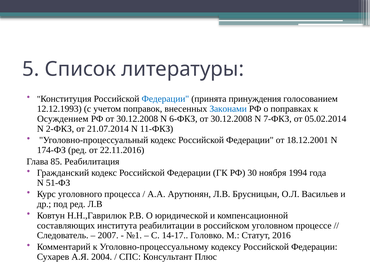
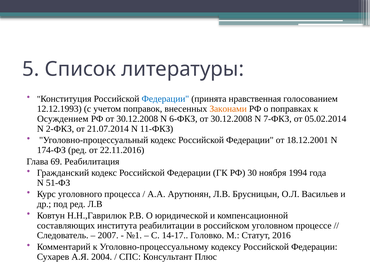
принуждения: принуждения -> нравственная (255, 99)
Законами colour: blue -> orange (228, 109)
85: 85 -> 69 (56, 162)
